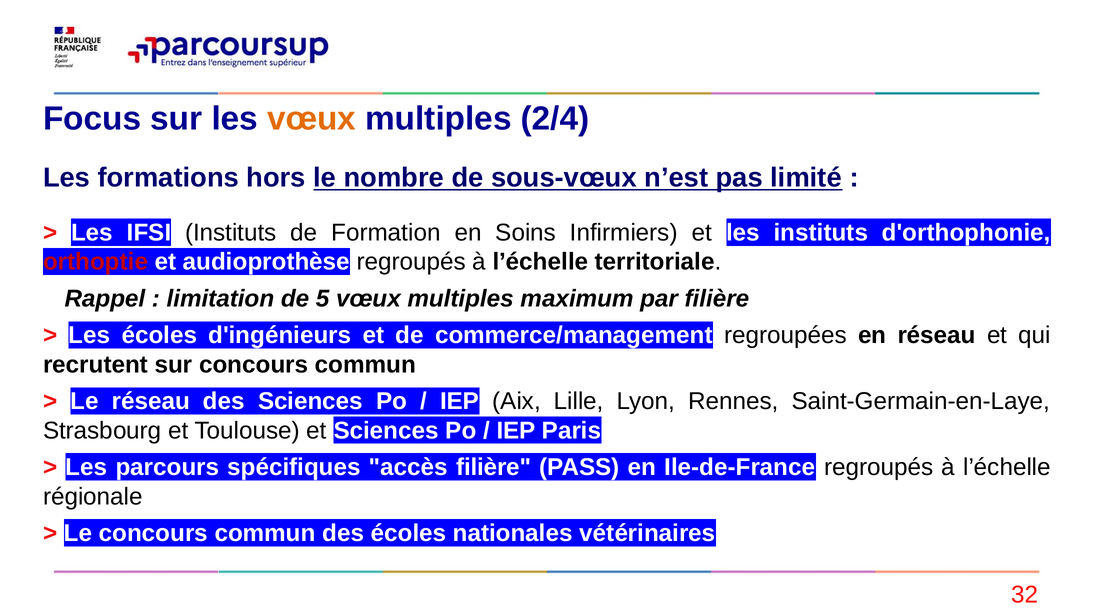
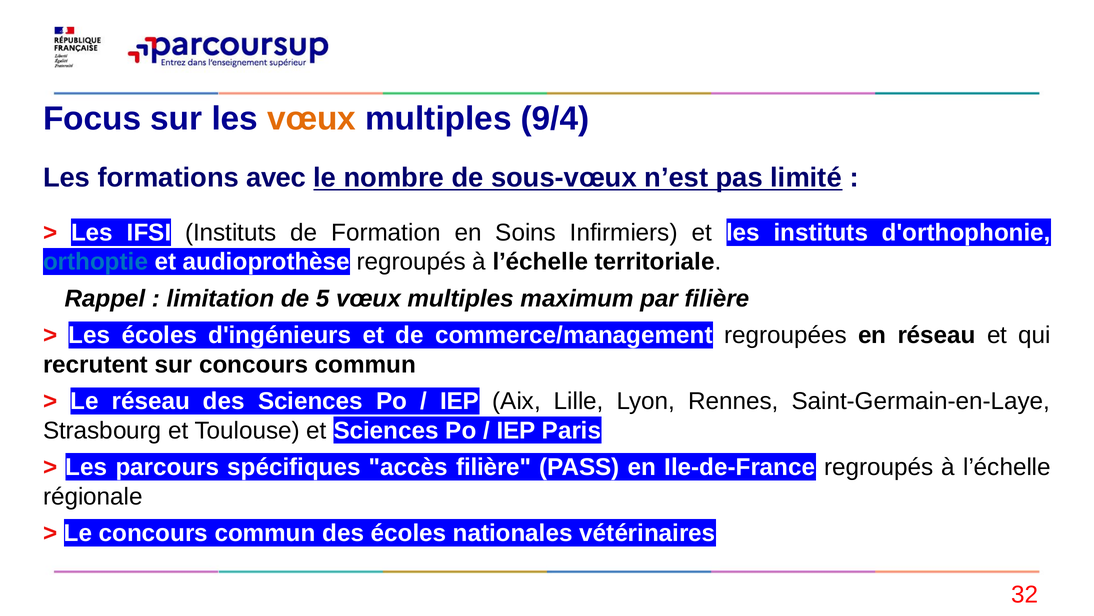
2/4: 2/4 -> 9/4 (555, 118)
hors: hors -> avec (276, 177)
orthoptie colour: red -> blue (96, 262)
